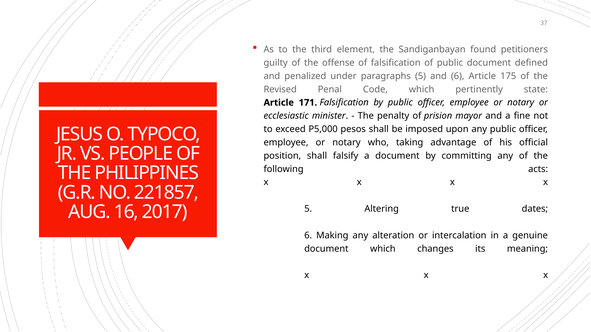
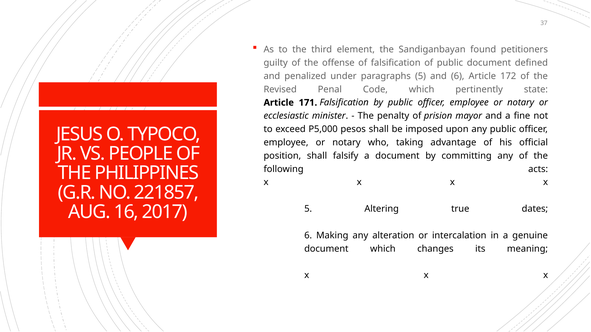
175: 175 -> 172 (508, 76)
